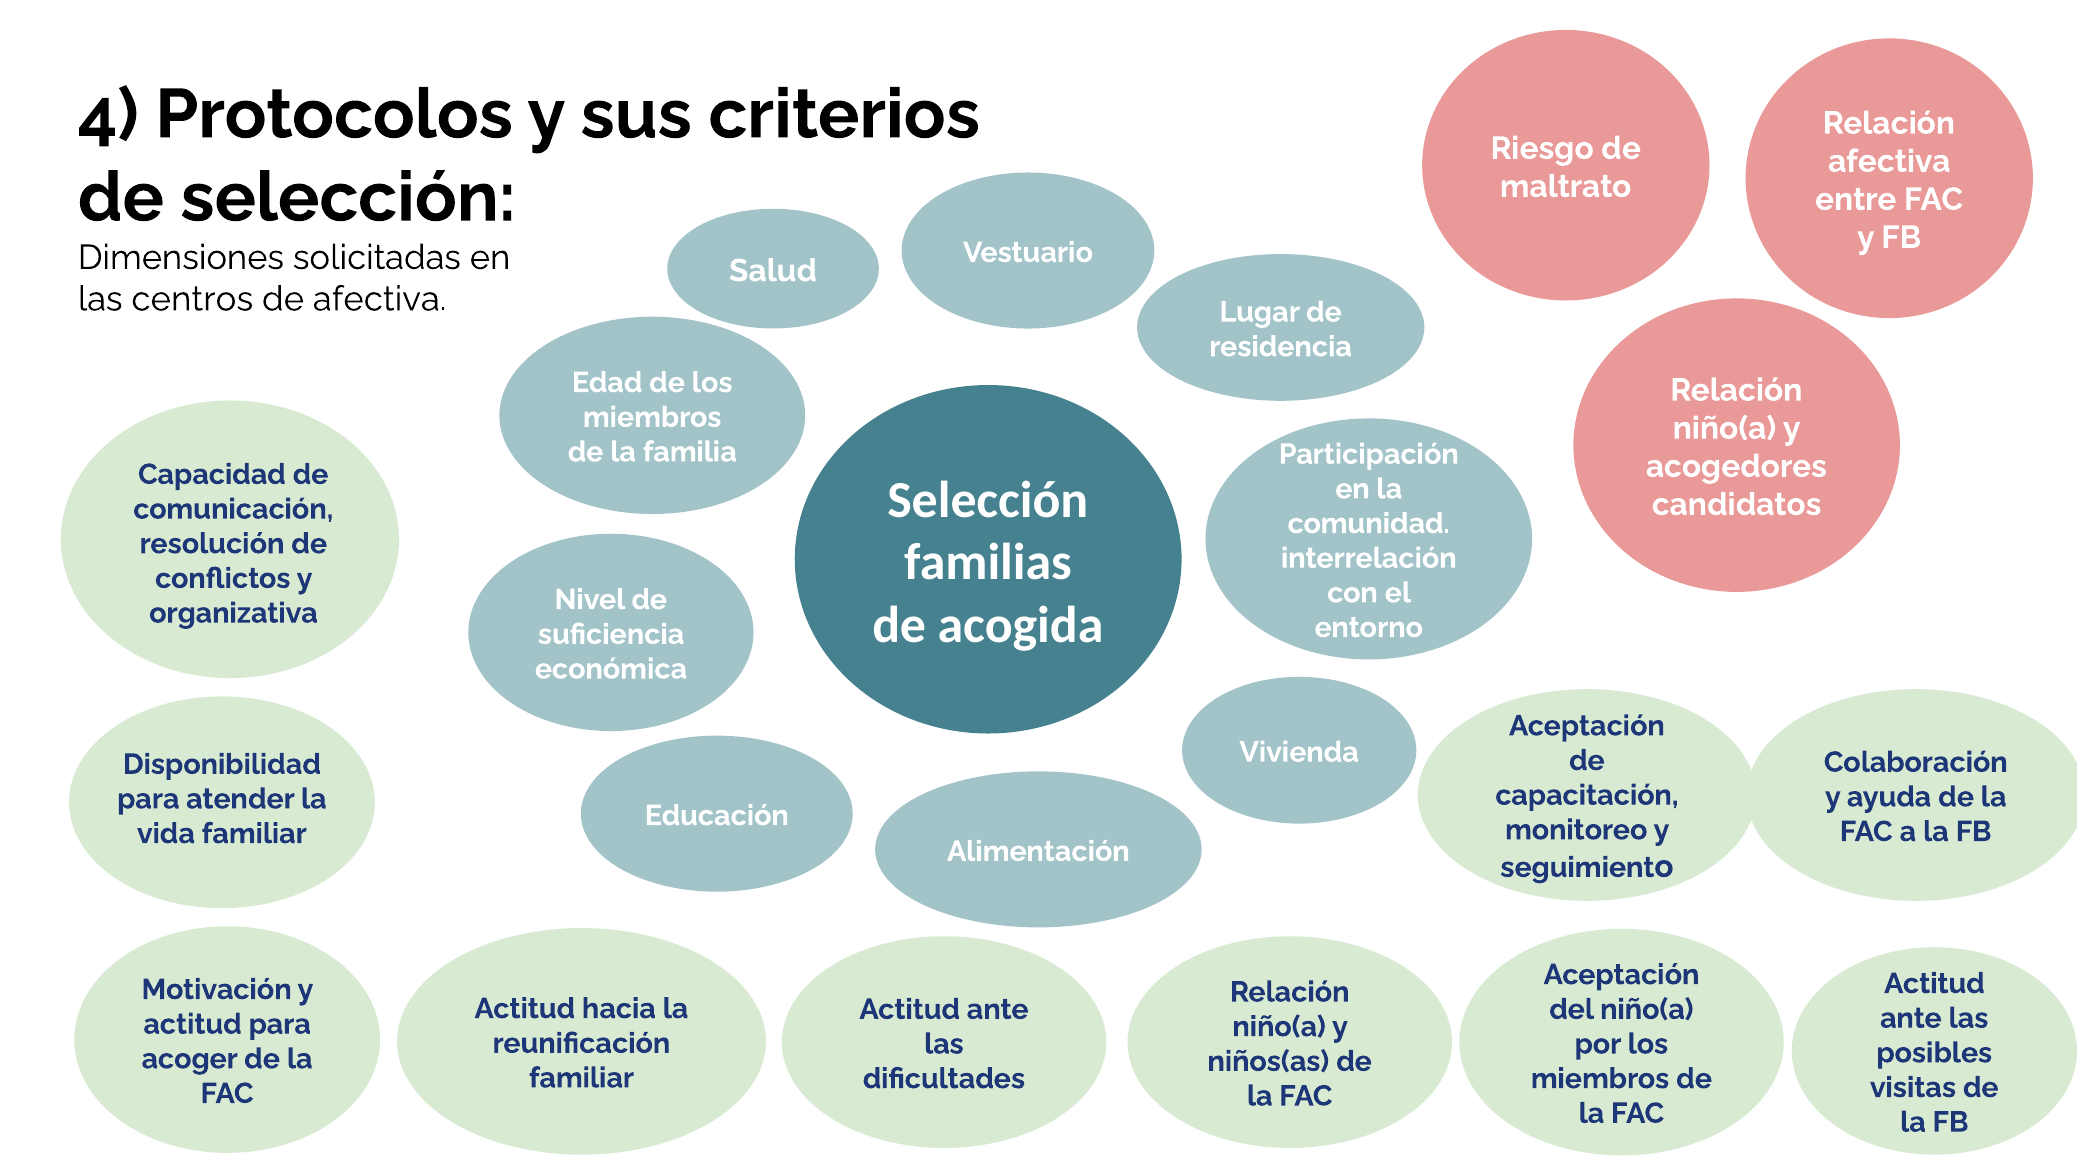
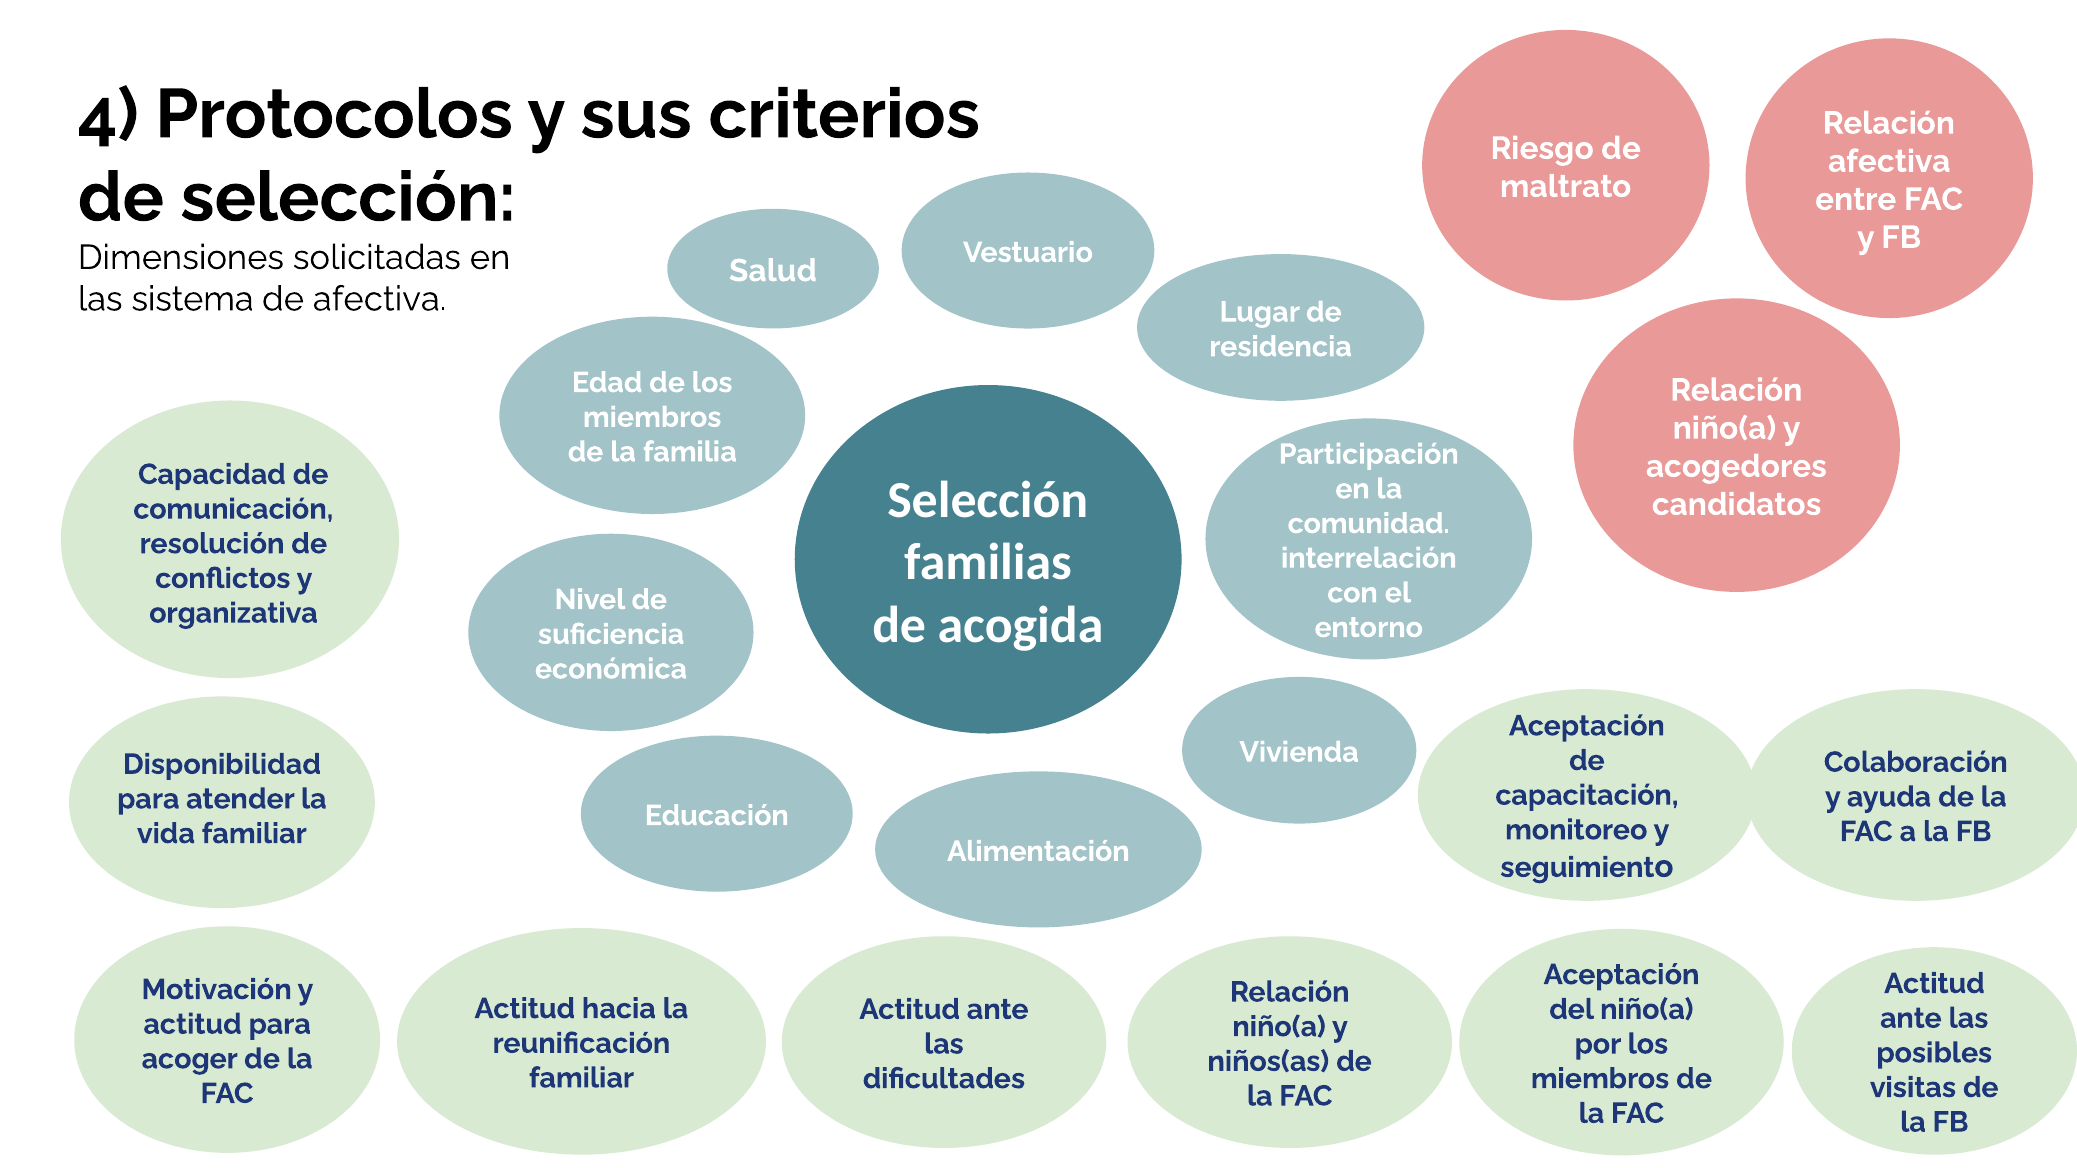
centros: centros -> sistema (193, 299)
